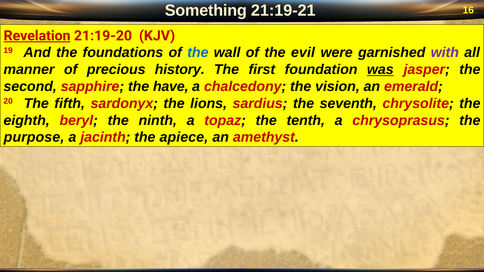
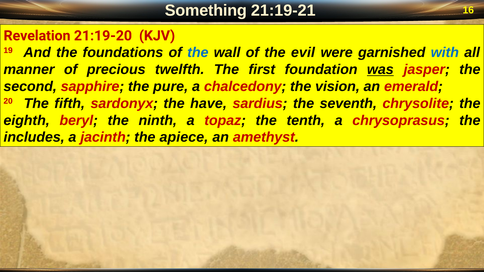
Revelation underline: present -> none (37, 36)
with colour: purple -> blue (445, 53)
history: history -> twelfth (180, 70)
have: have -> pure (171, 87)
lions: lions -> have (209, 104)
purpose: purpose -> includes (34, 137)
